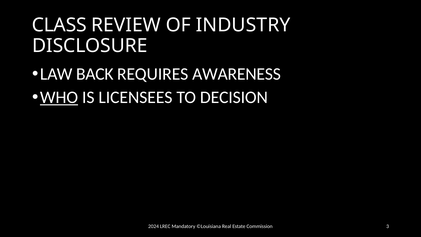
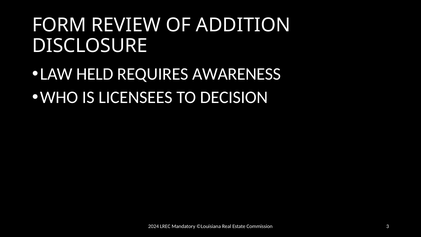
CLASS: CLASS -> FORM (59, 25)
INDUSTRY: INDUSTRY -> ADDITION (243, 25)
BACK: BACK -> HELD (95, 74)
WHO underline: present -> none (59, 97)
